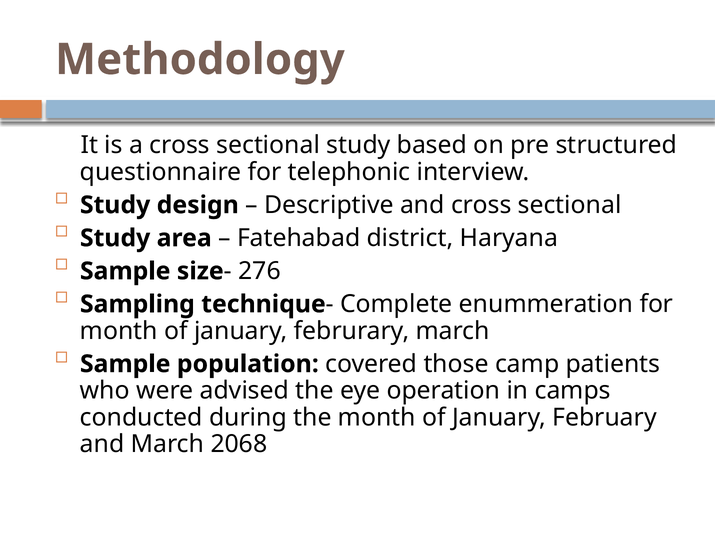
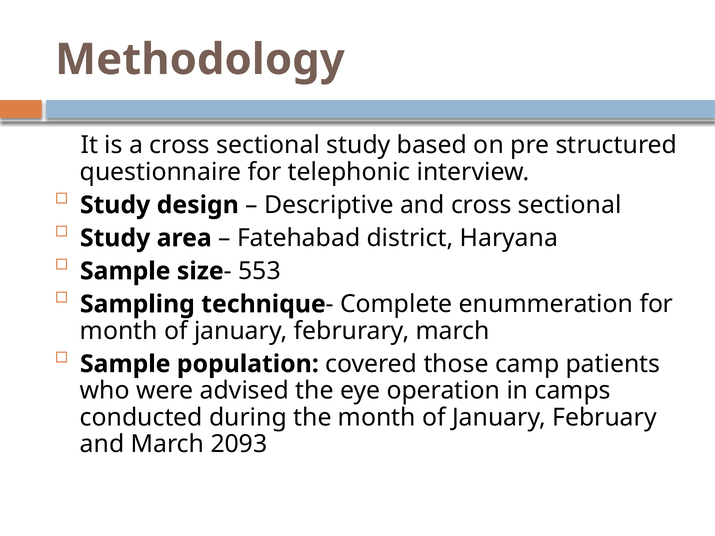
276: 276 -> 553 (259, 271)
2068: 2068 -> 2093 (239, 445)
